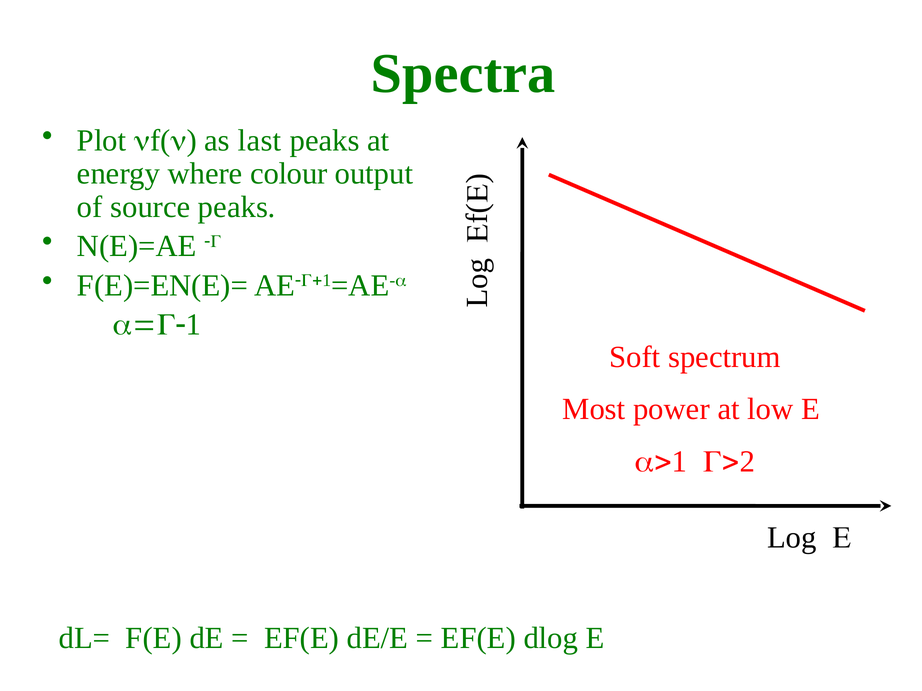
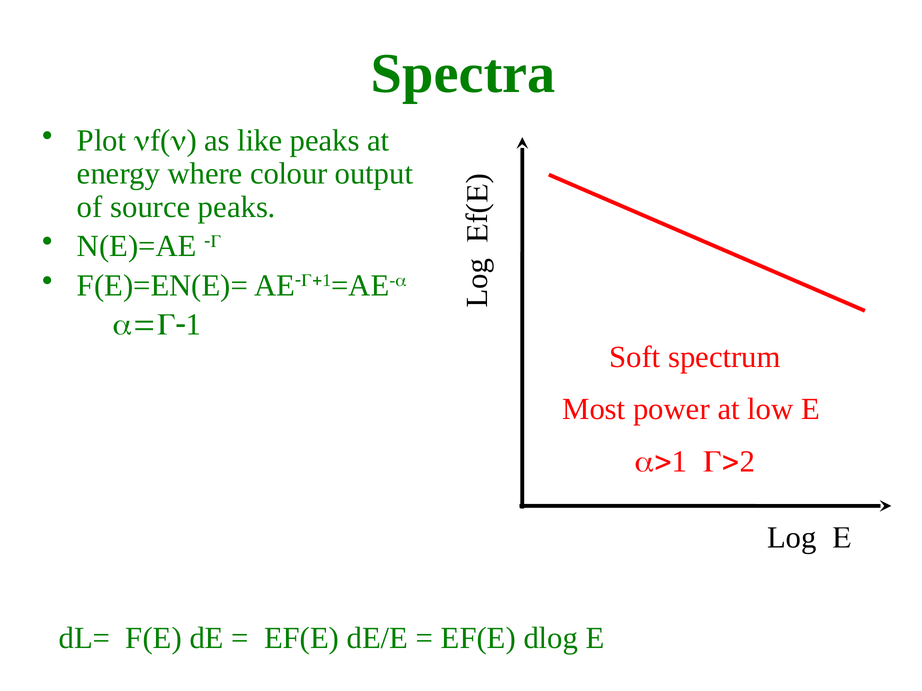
last: last -> like (260, 141)
